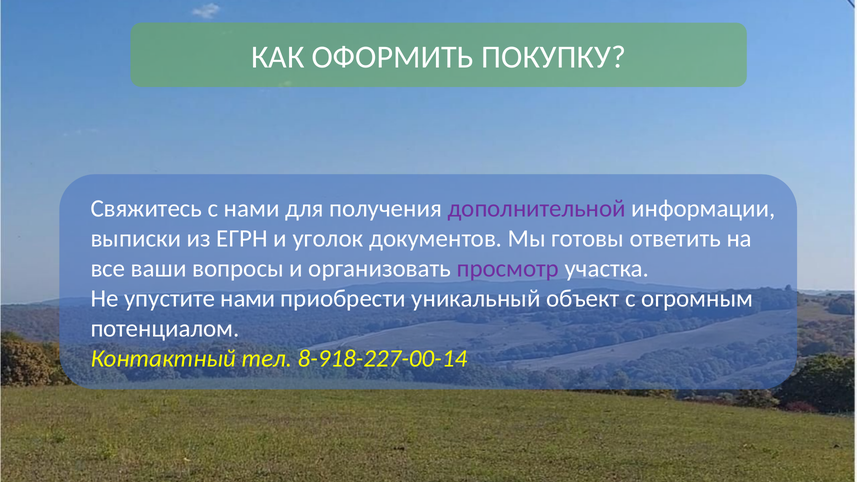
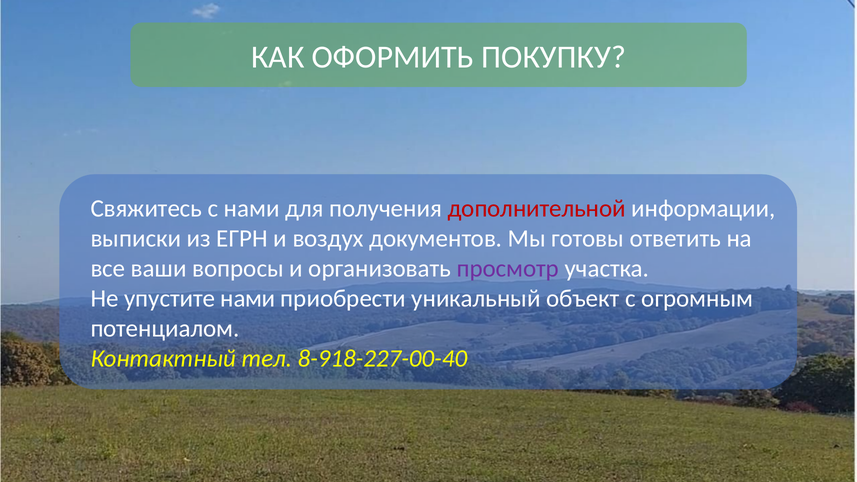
дополнительной colour: purple -> red (537, 209)
уголок: уголок -> воздух (328, 239)
8-918-227-00-14: 8-918-227-00-14 -> 8-918-227-00-40 (382, 359)
